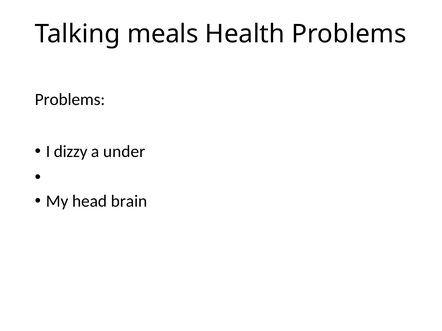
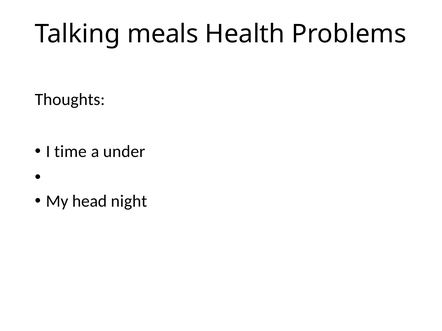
Problems: Problems -> Thoughts (70, 100)
dizzy: dizzy -> time (70, 152)
brain: brain -> night (129, 202)
